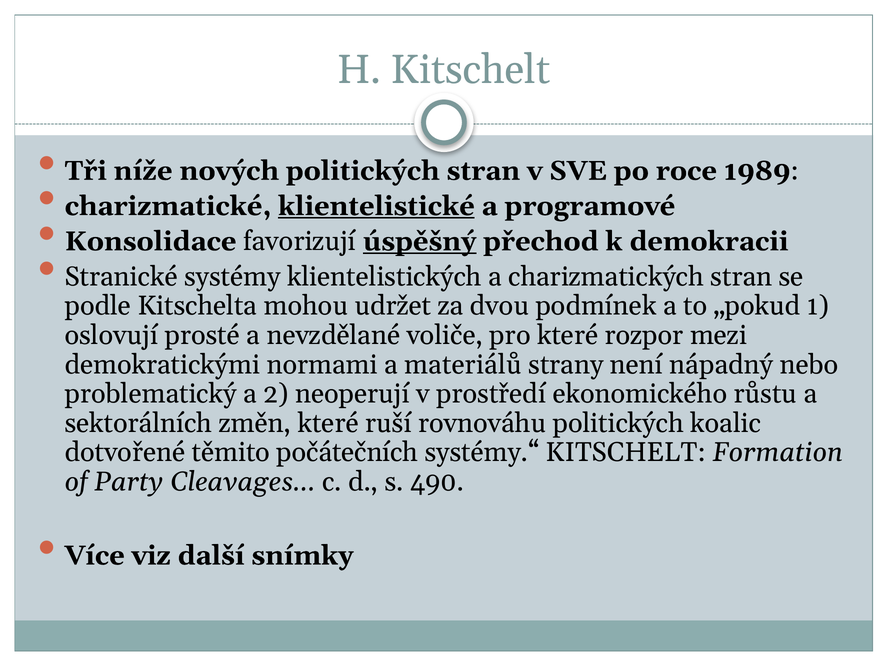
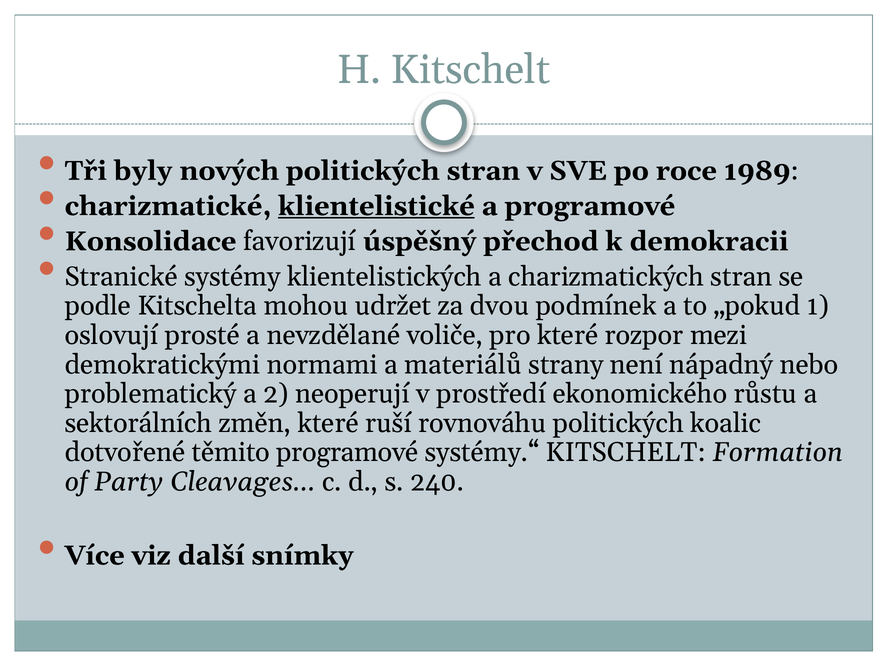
níže: níže -> byly (143, 171)
úspěšný underline: present -> none (420, 241)
těmito počátečních: počátečních -> programové (347, 452)
490: 490 -> 240 (437, 482)
